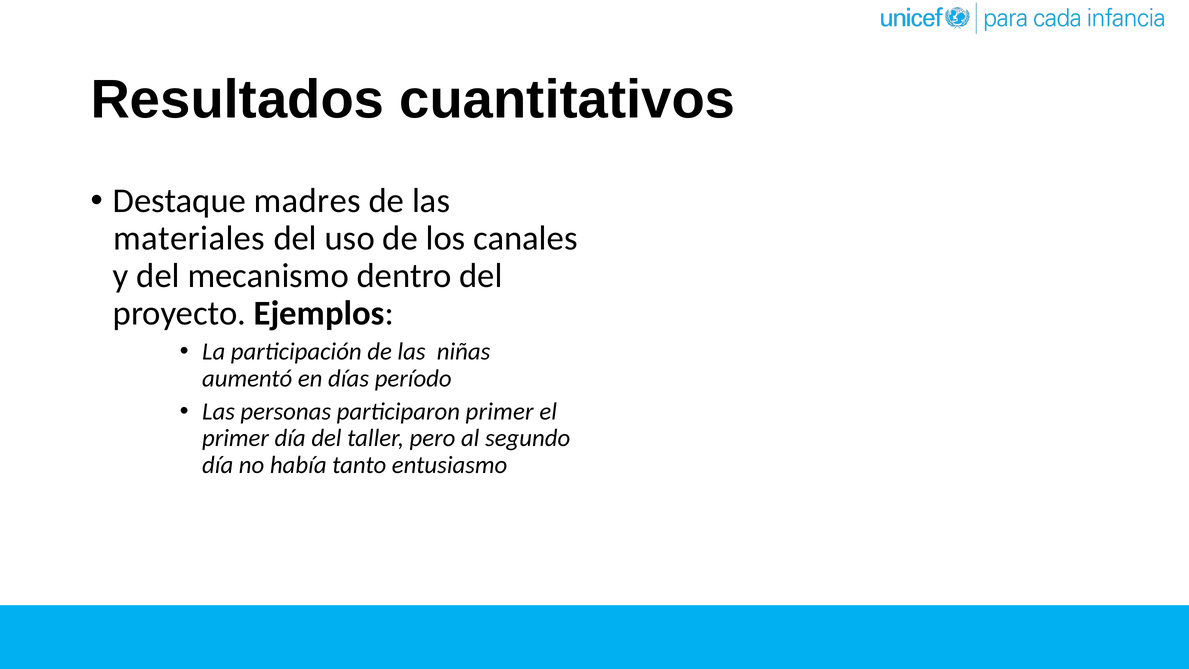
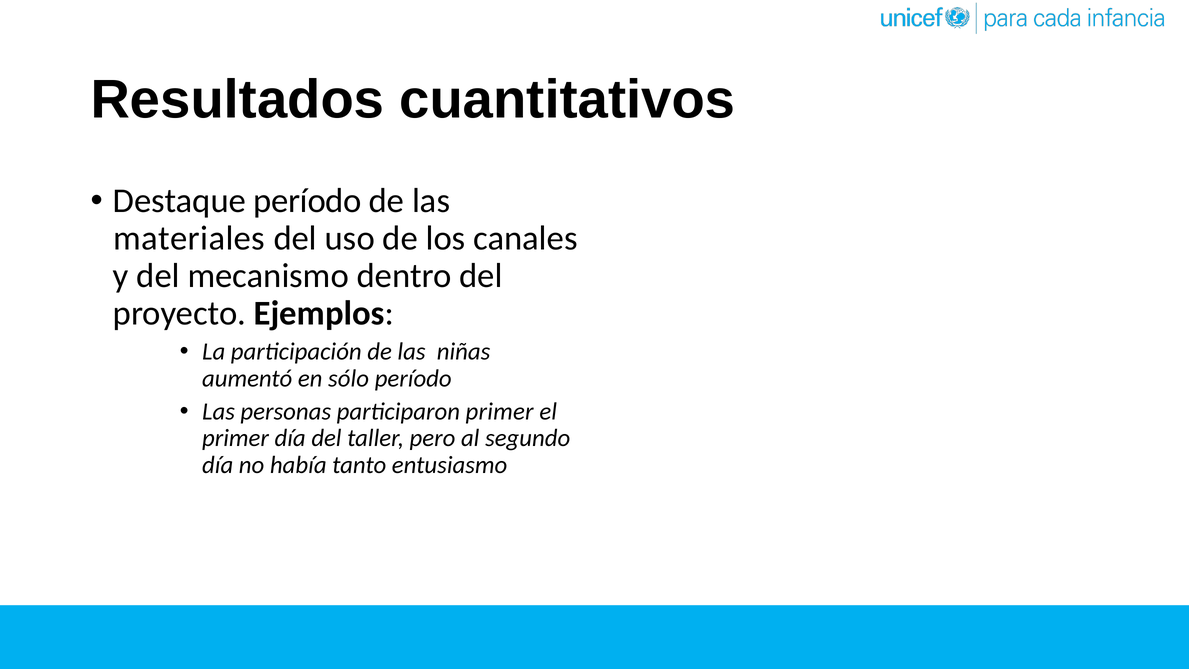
Destaque madres: madres -> período (308, 201)
días: días -> sólo (349, 378)
